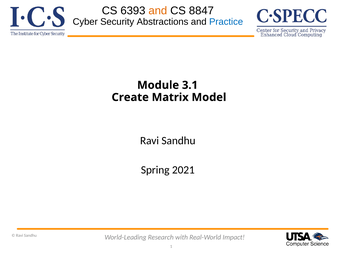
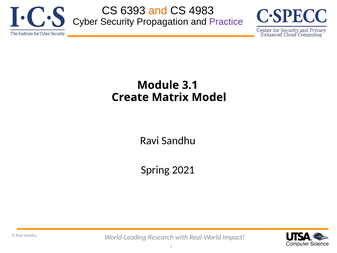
8847: 8847 -> 4983 (201, 11)
Abstractions: Abstractions -> Propagation (162, 22)
Practice colour: blue -> purple (226, 22)
